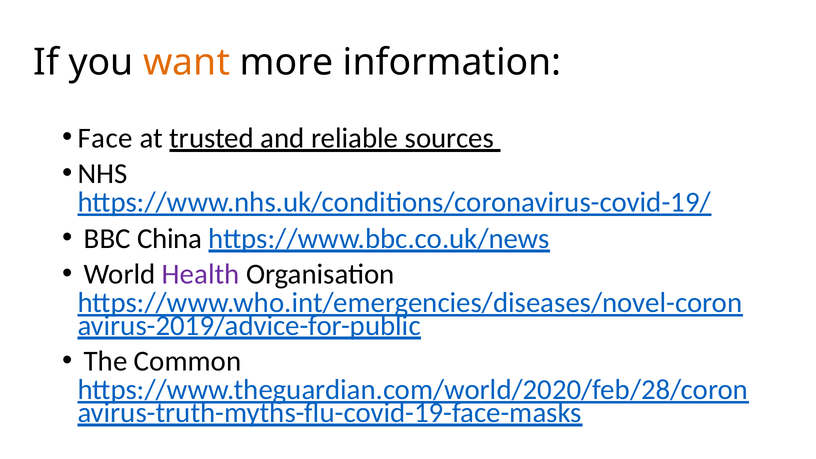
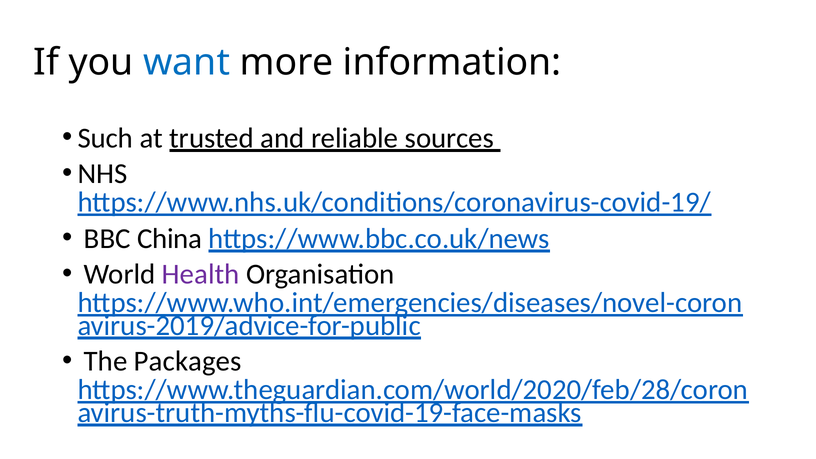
want colour: orange -> blue (187, 62)
Face: Face -> Such (105, 138)
Common: Common -> Packages (188, 361)
